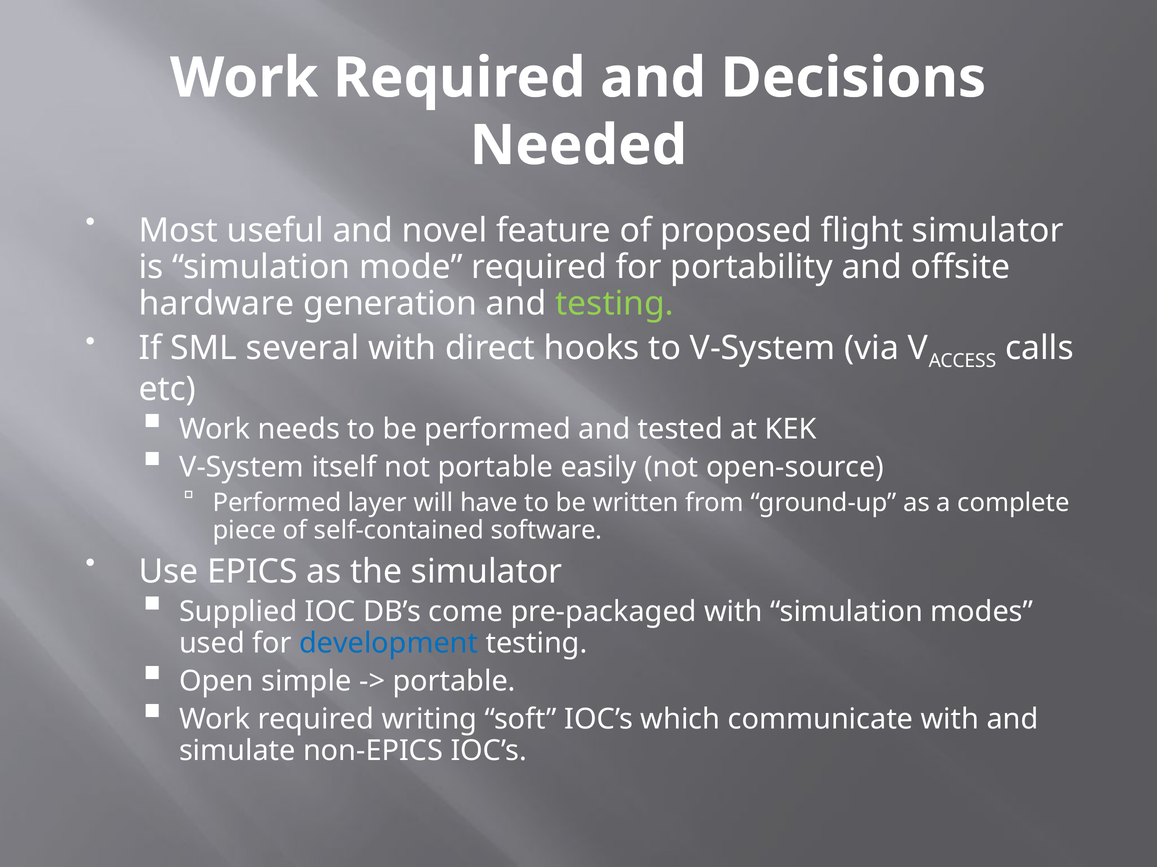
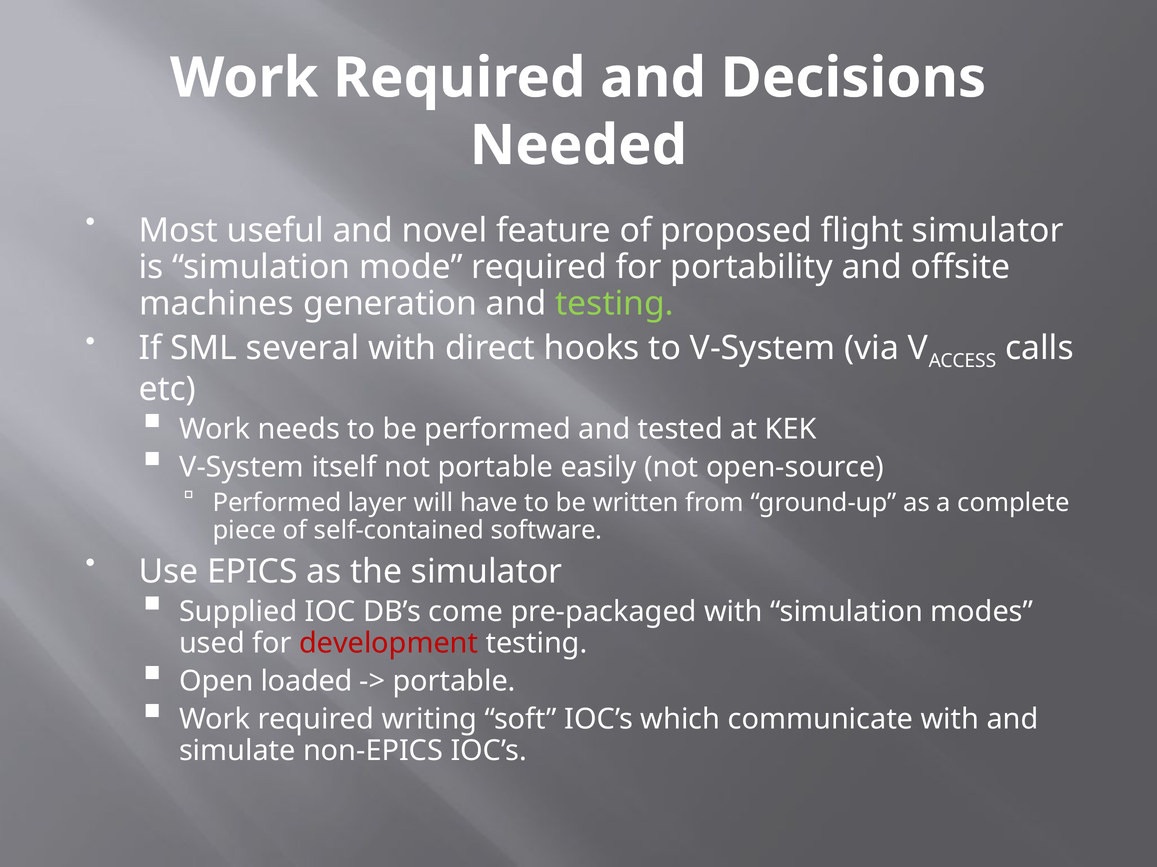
hardware: hardware -> machines (216, 304)
development colour: blue -> red (389, 644)
simple: simple -> loaded (307, 682)
